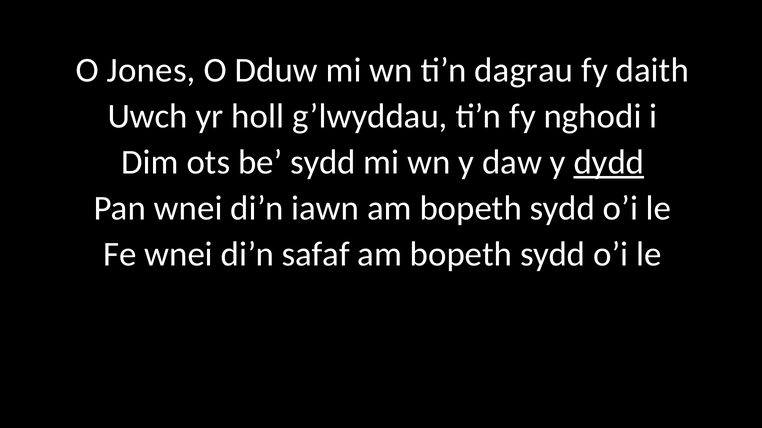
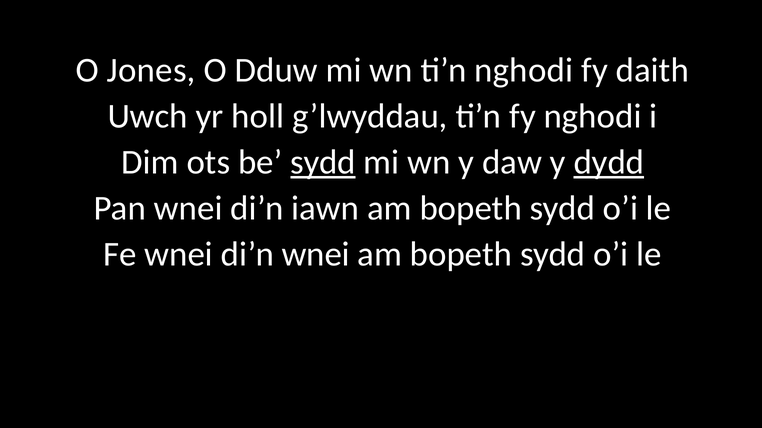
ti’n dagrau: dagrau -> nghodi (524, 70)
sydd underline: none -> present (323, 163)
di’n safaf: safaf -> wnei (316, 255)
